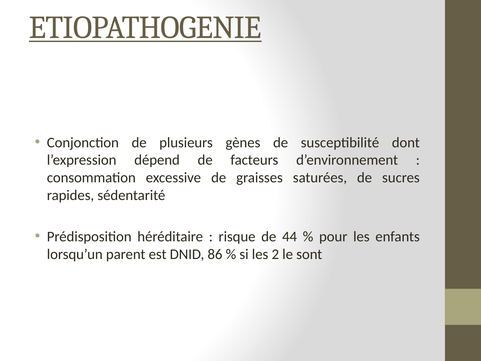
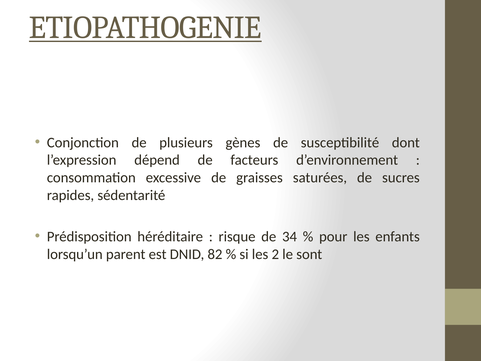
44: 44 -> 34 (290, 236)
86: 86 -> 82 (215, 254)
